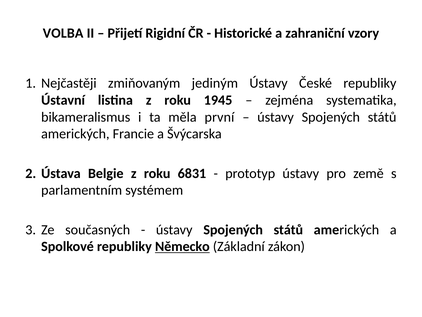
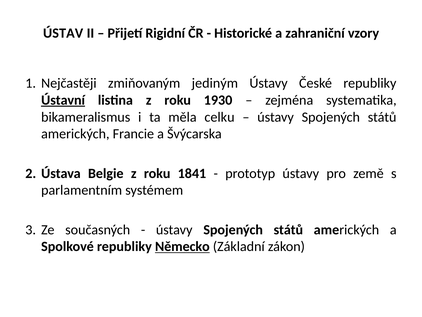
VOLBA: VOLBA -> ÚSTAV (63, 33)
Ústavní underline: none -> present (63, 100)
1945: 1945 -> 1930 (218, 100)
první: první -> celku (220, 117)
6831: 6831 -> 1841 (192, 173)
